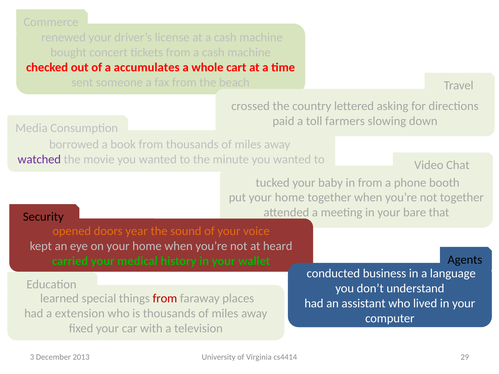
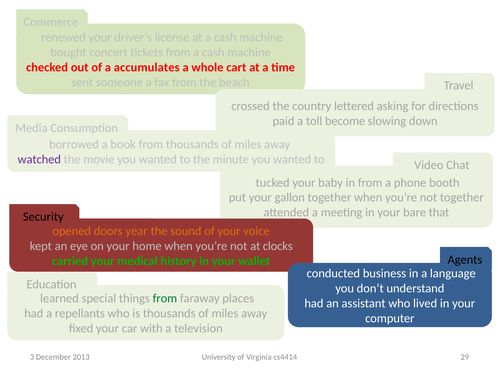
farmers: farmers -> become (345, 121)
put your home: home -> gallon (290, 198)
heard: heard -> clocks (278, 246)
from colour: red -> green (165, 299)
extension: extension -> repellants (80, 314)
